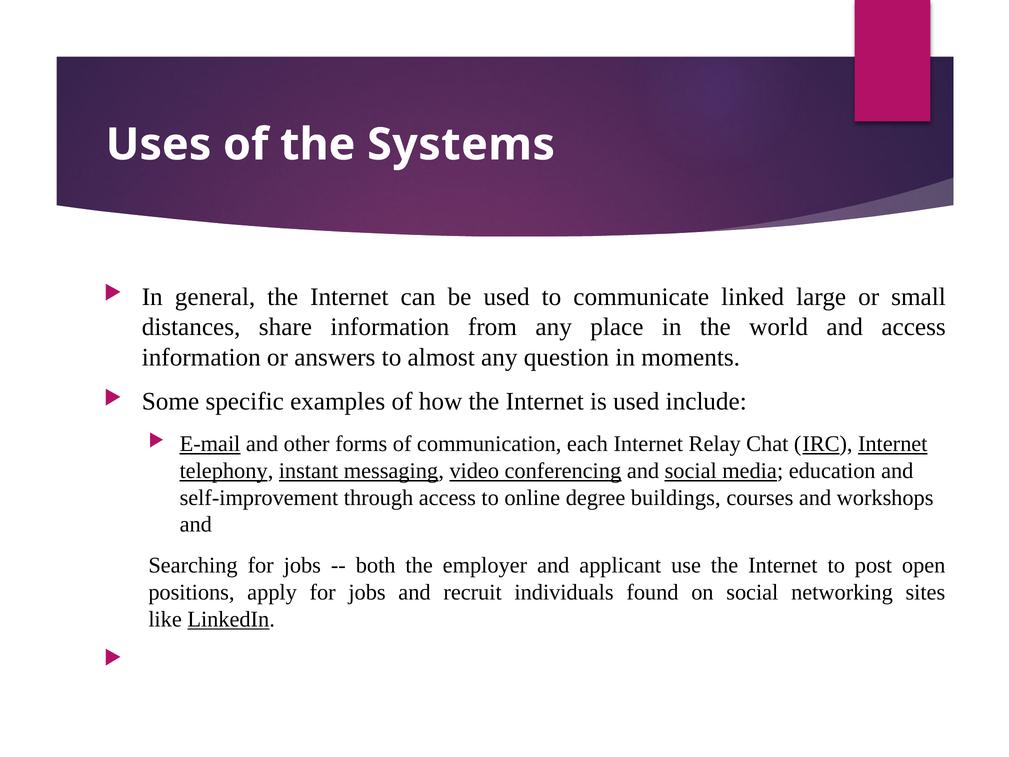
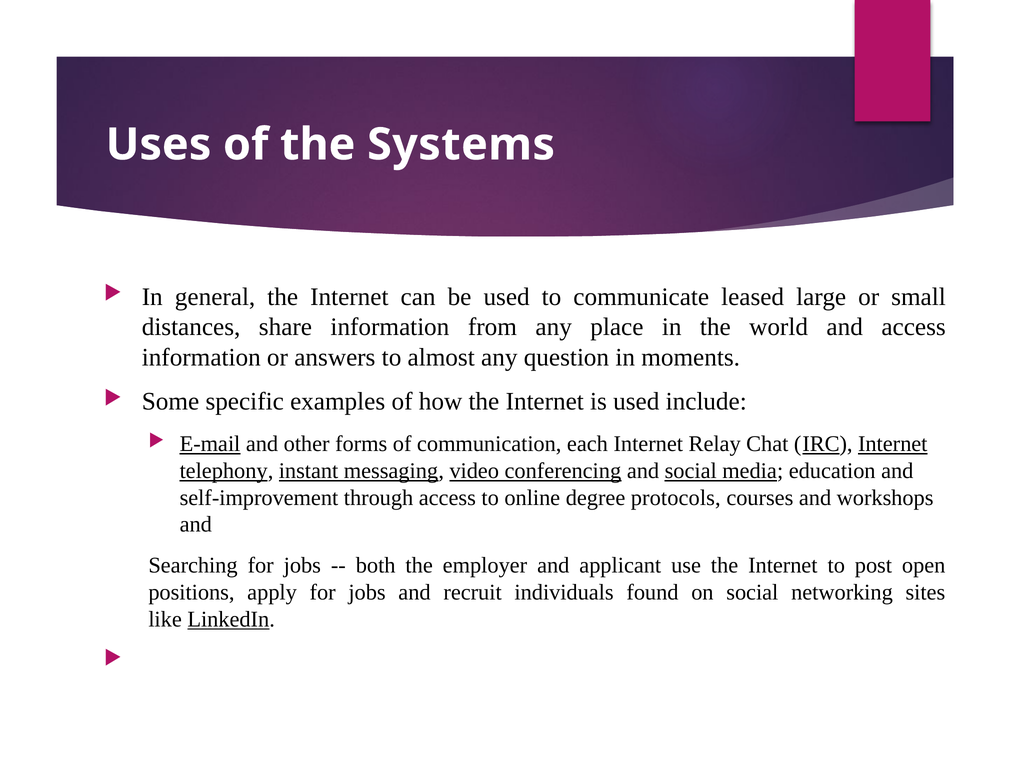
linked: linked -> leased (753, 297)
buildings: buildings -> protocols (676, 498)
